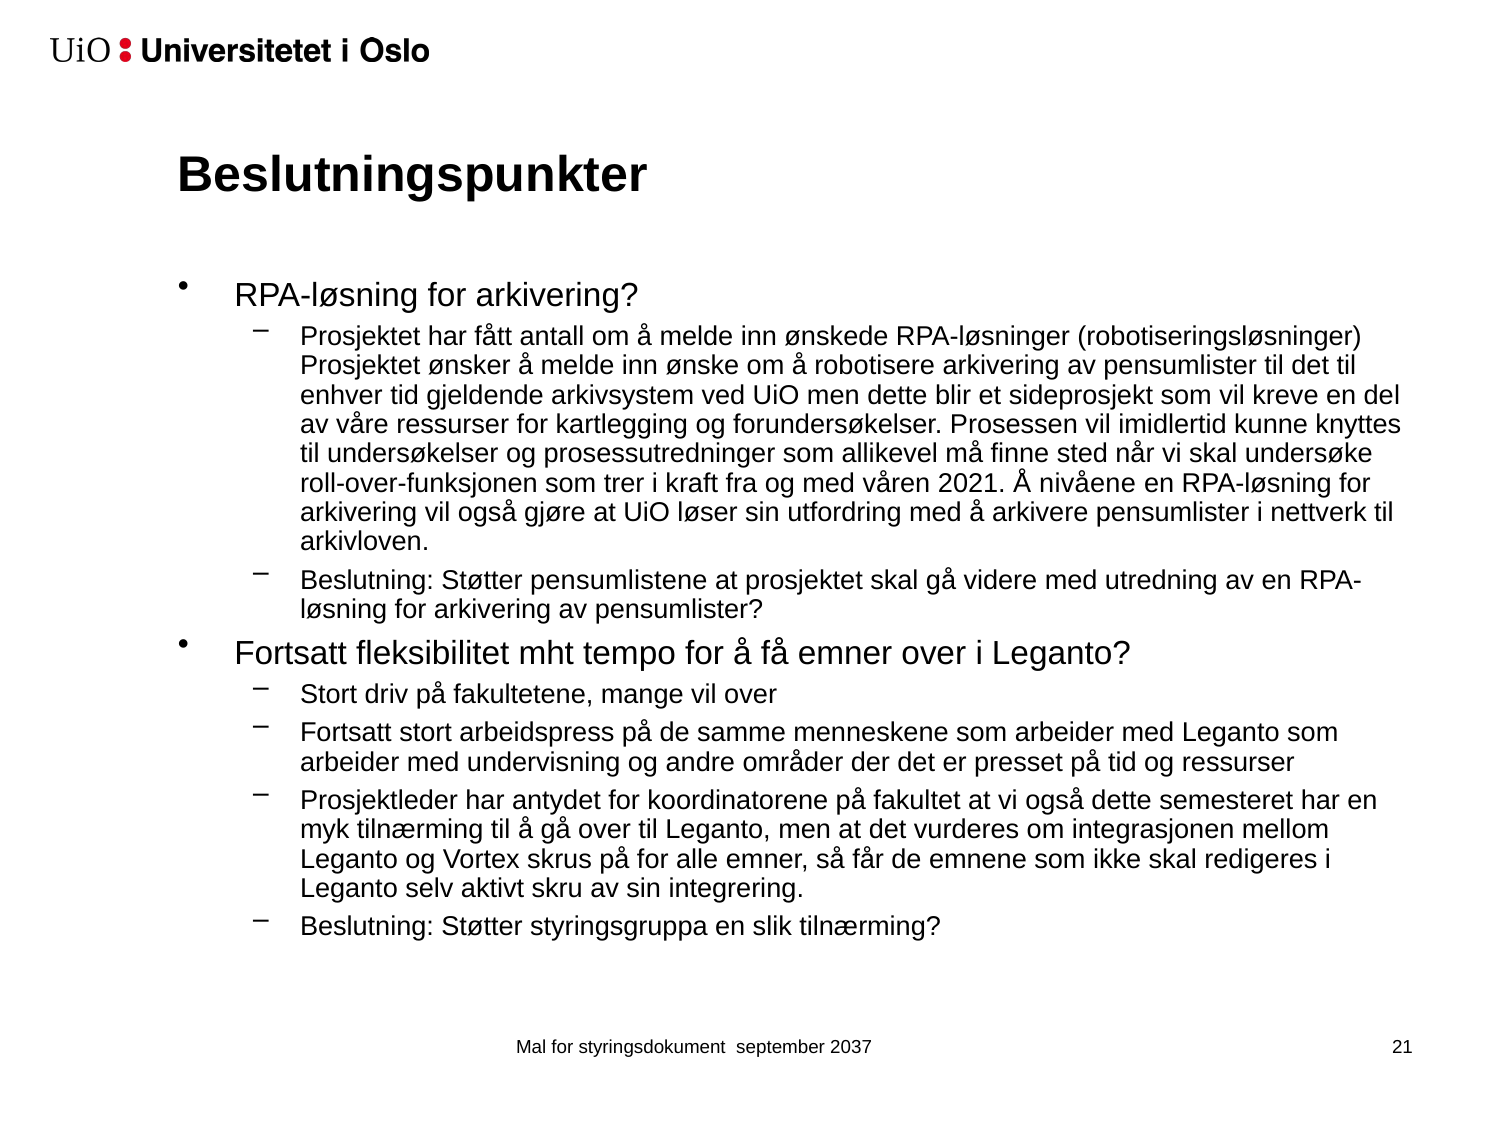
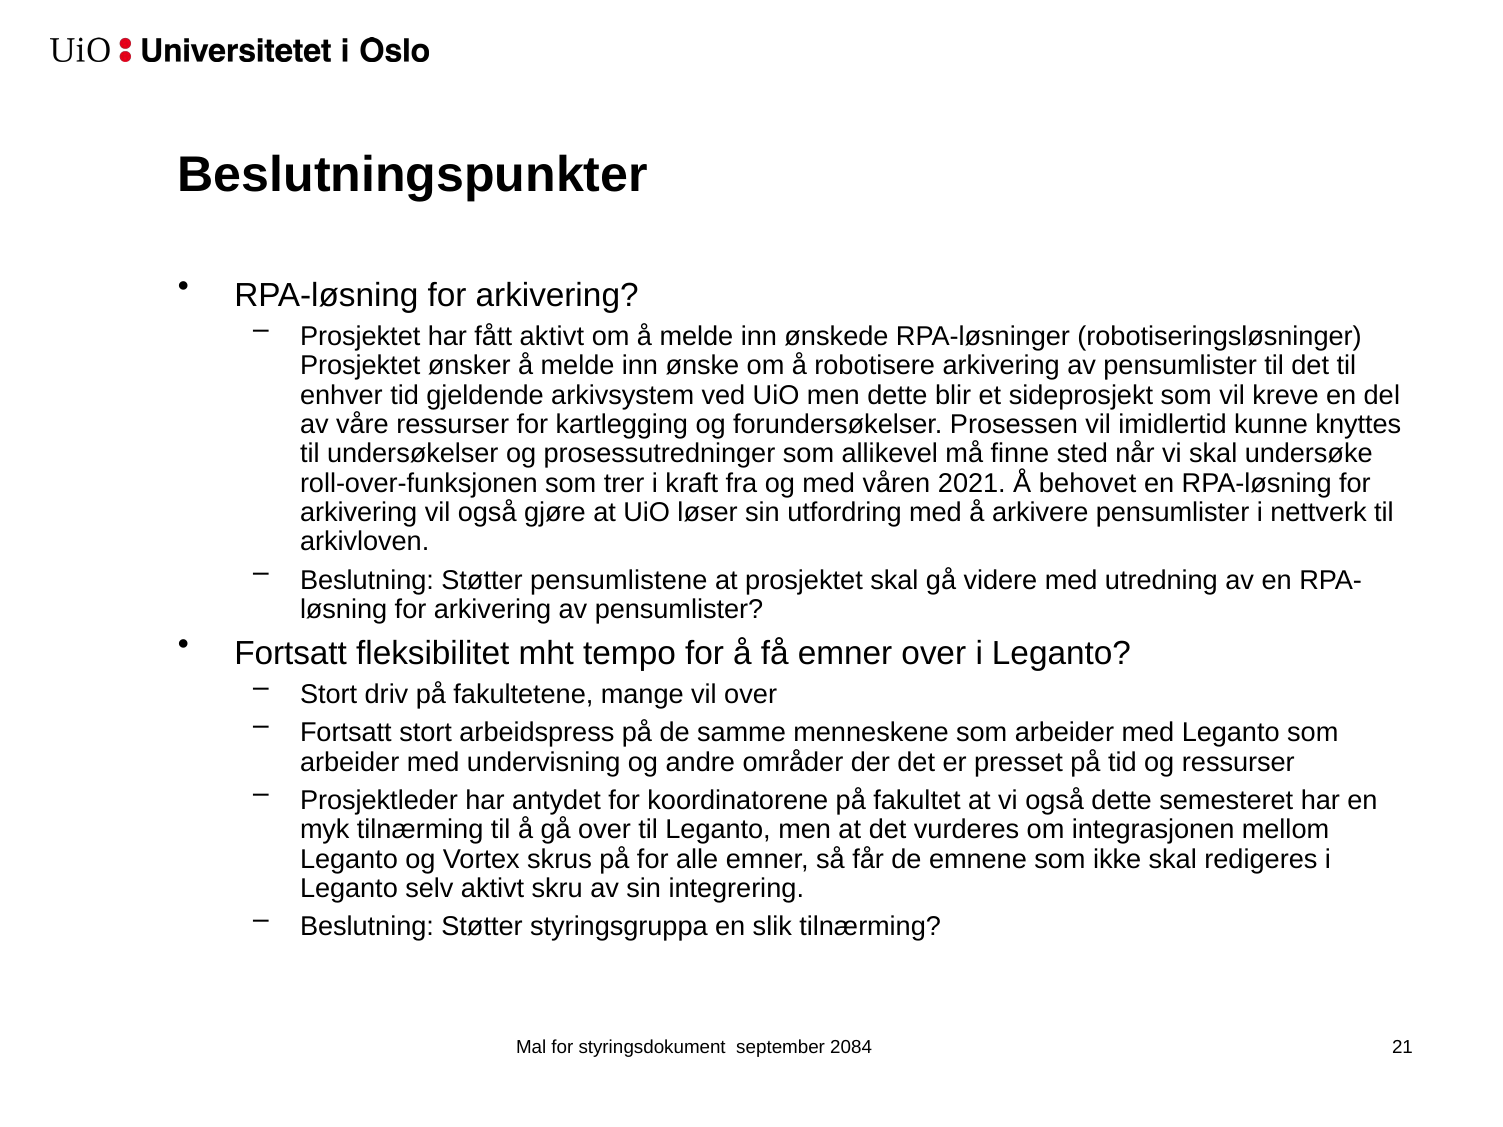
fått antall: antall -> aktivt (552, 337)
nivåene: nivåene -> behovet (1088, 483)
2037: 2037 -> 2084 (851, 1047)
